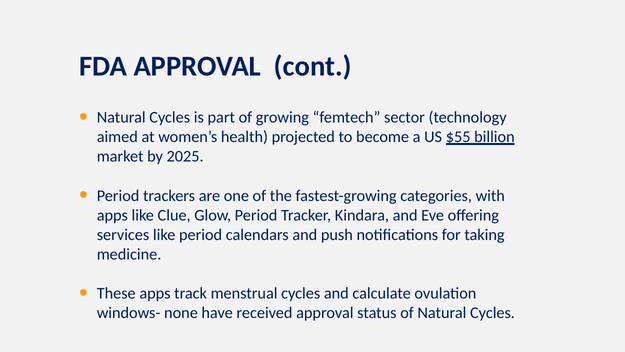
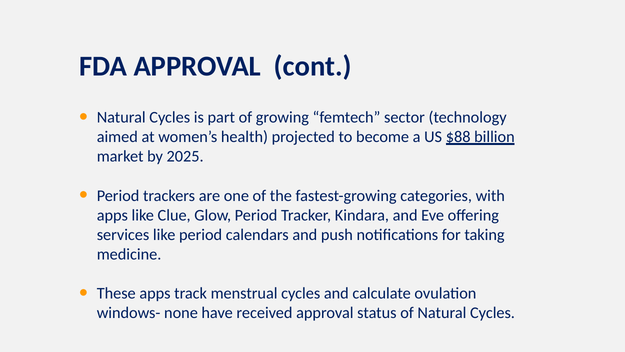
$55: $55 -> $88 (458, 137)
